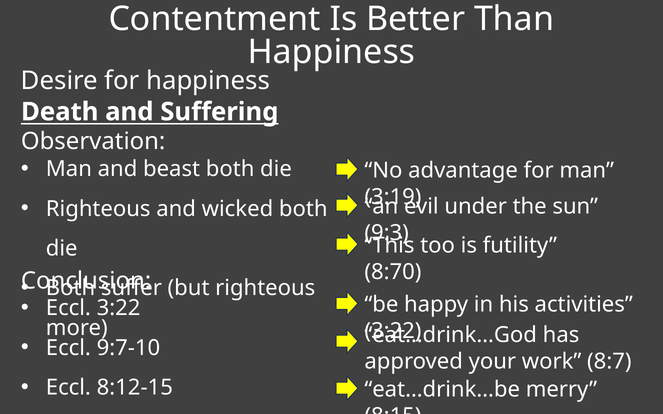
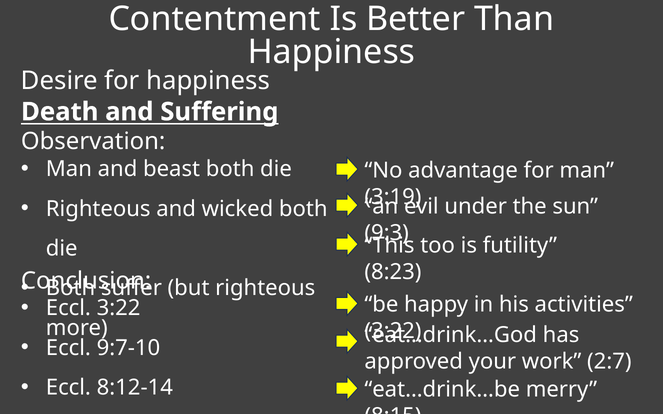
8:70: 8:70 -> 8:23 (393, 272)
8:7: 8:7 -> 2:7 (609, 362)
8:12-15: 8:12-15 -> 8:12-14 (135, 388)
